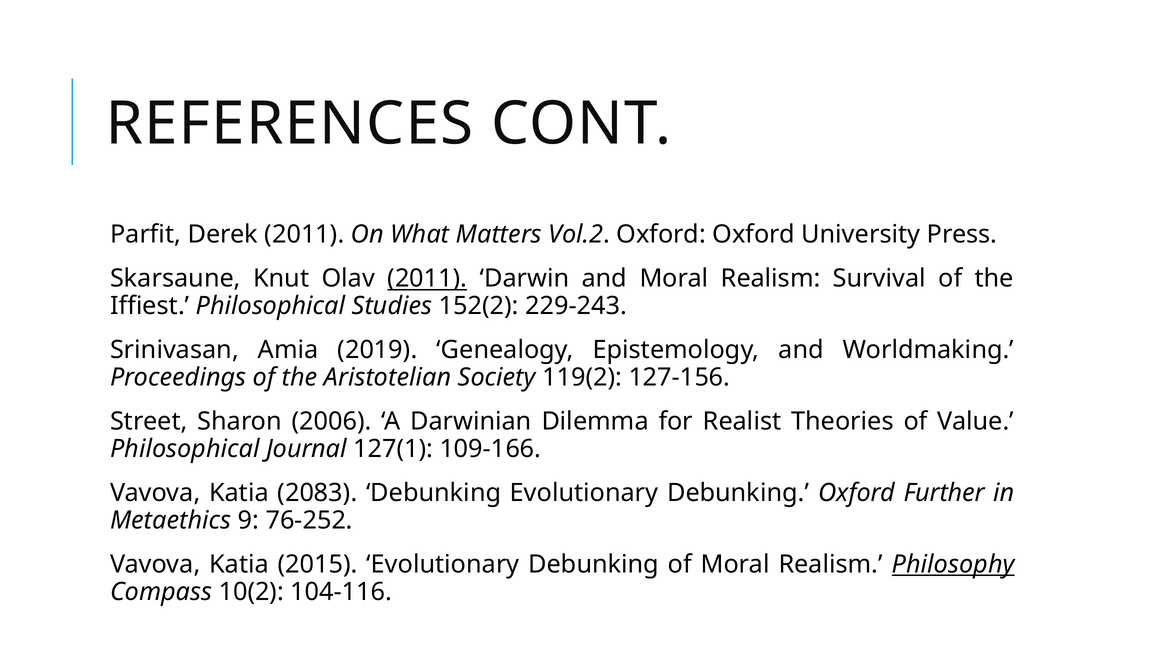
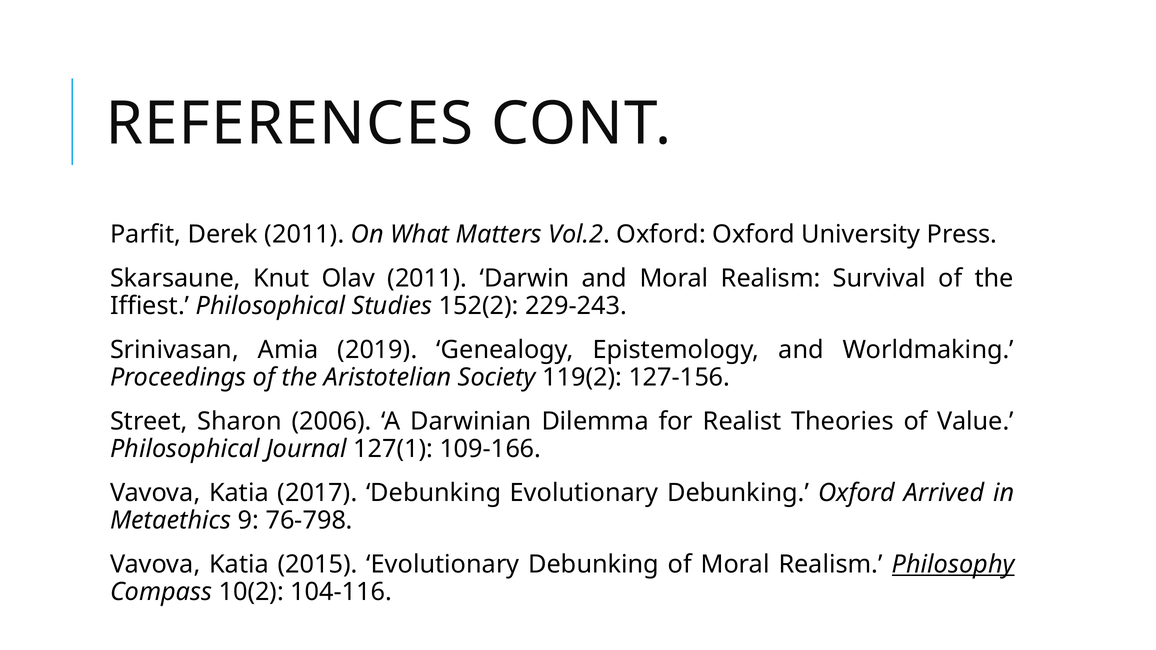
2011 underline: present -> none (427, 279)
2083: 2083 -> 2017 (317, 493)
Further: Further -> Arrived (944, 493)
76-252: 76-252 -> 76-798 (309, 520)
